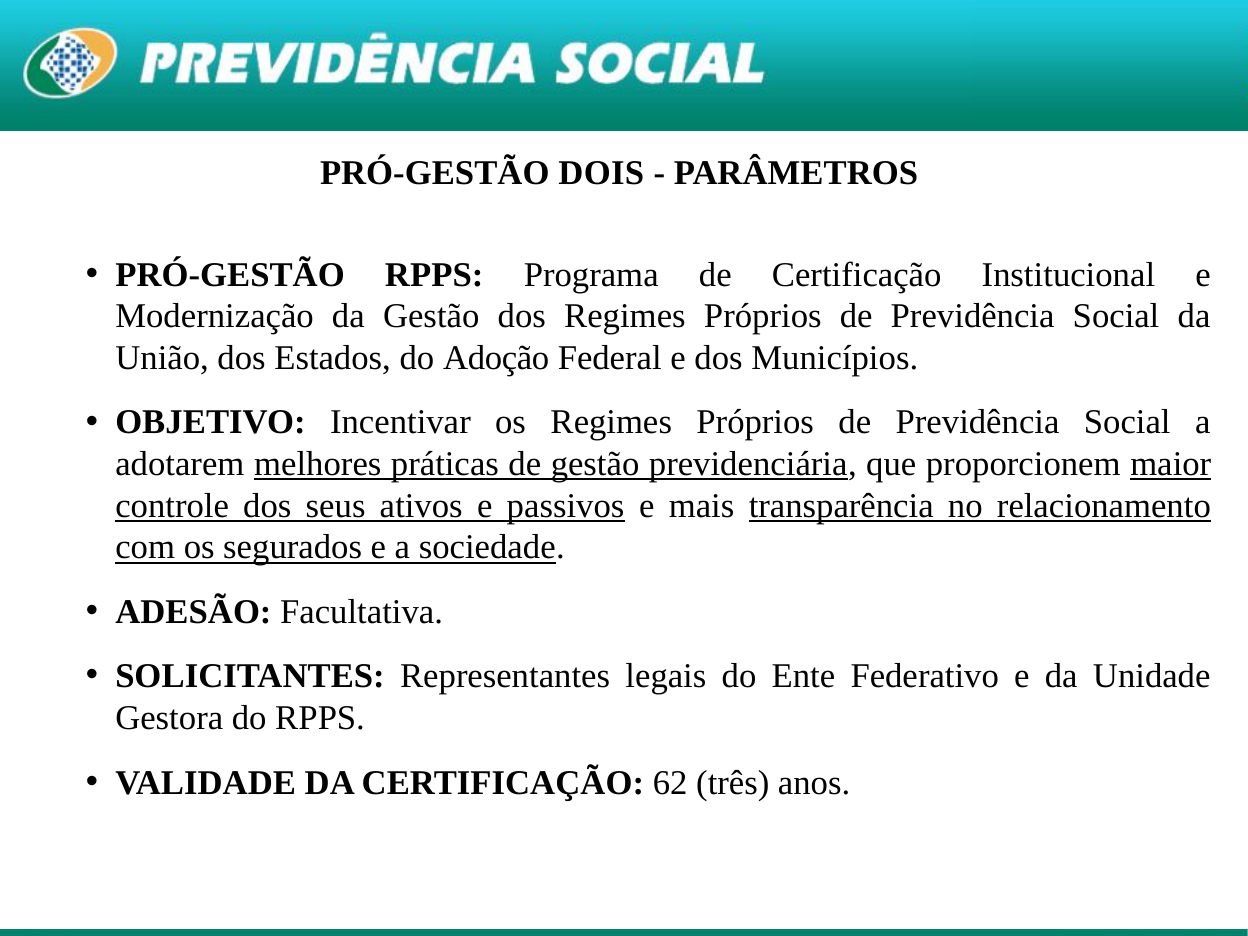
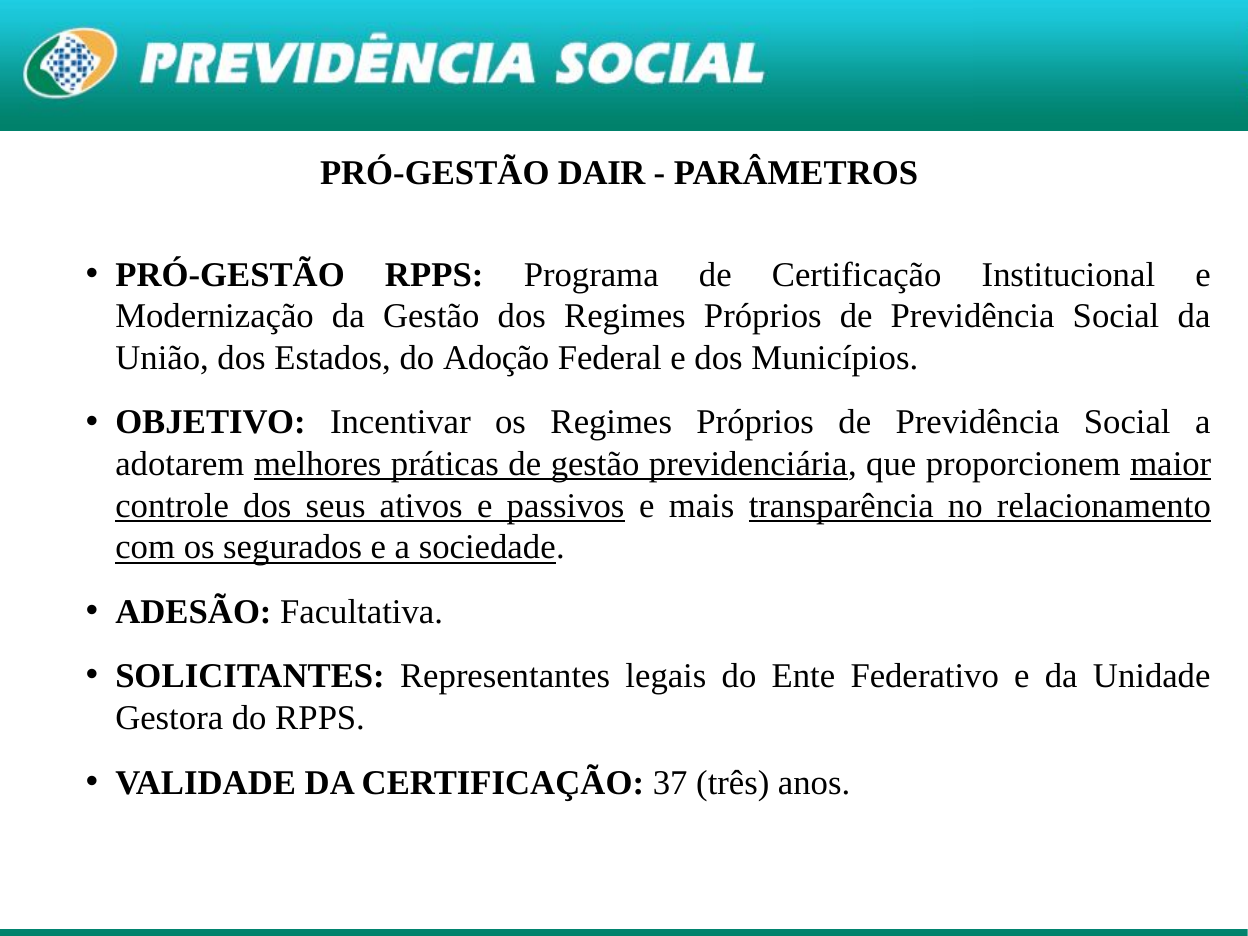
DOIS: DOIS -> DAIR (602, 173)
62: 62 -> 37 (670, 783)
